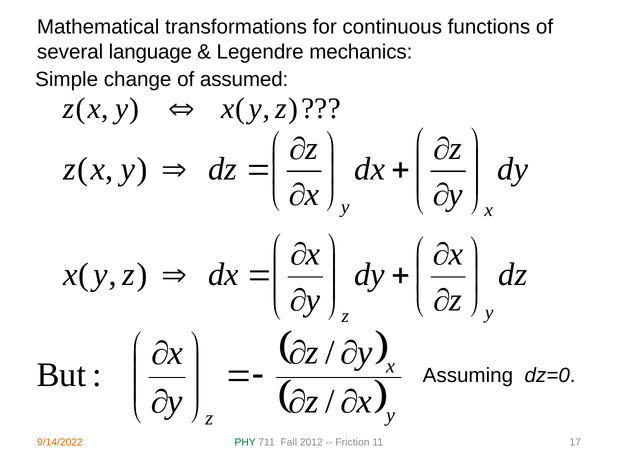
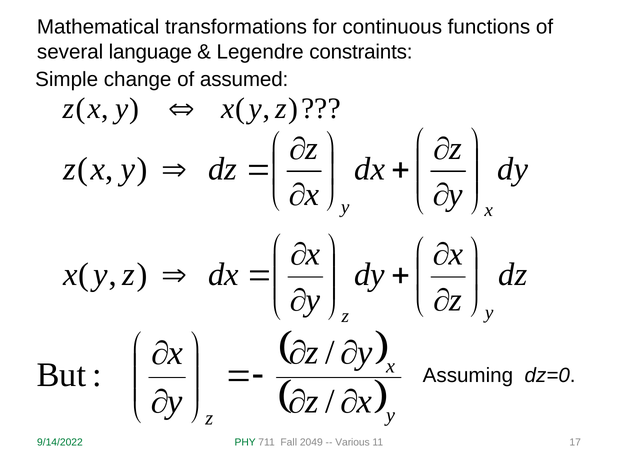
mechanics: mechanics -> constraints (361, 52)
9/14/2022 colour: orange -> green (60, 443)
2012: 2012 -> 2049 (311, 443)
Friction: Friction -> Various (353, 443)
